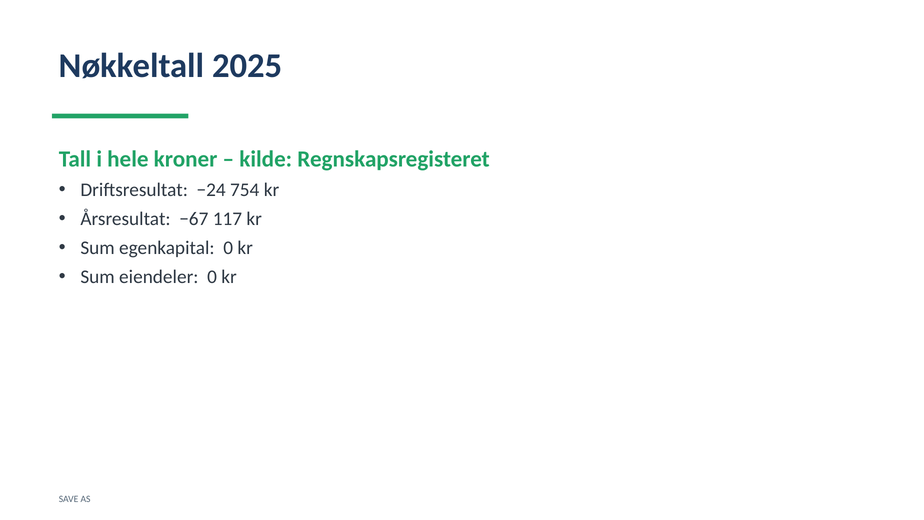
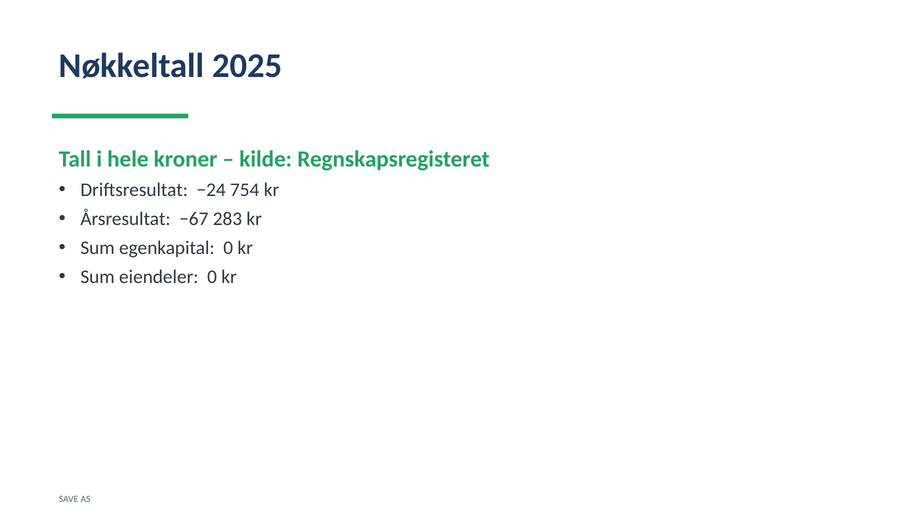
117: 117 -> 283 (227, 219)
